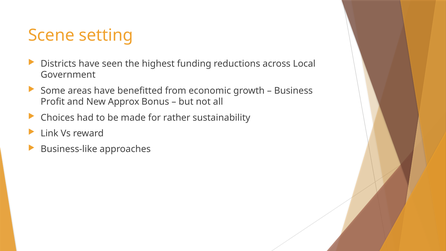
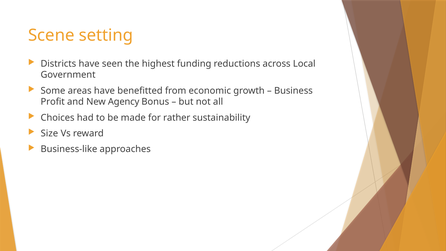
Approx: Approx -> Agency (124, 102)
Link: Link -> Size (49, 133)
